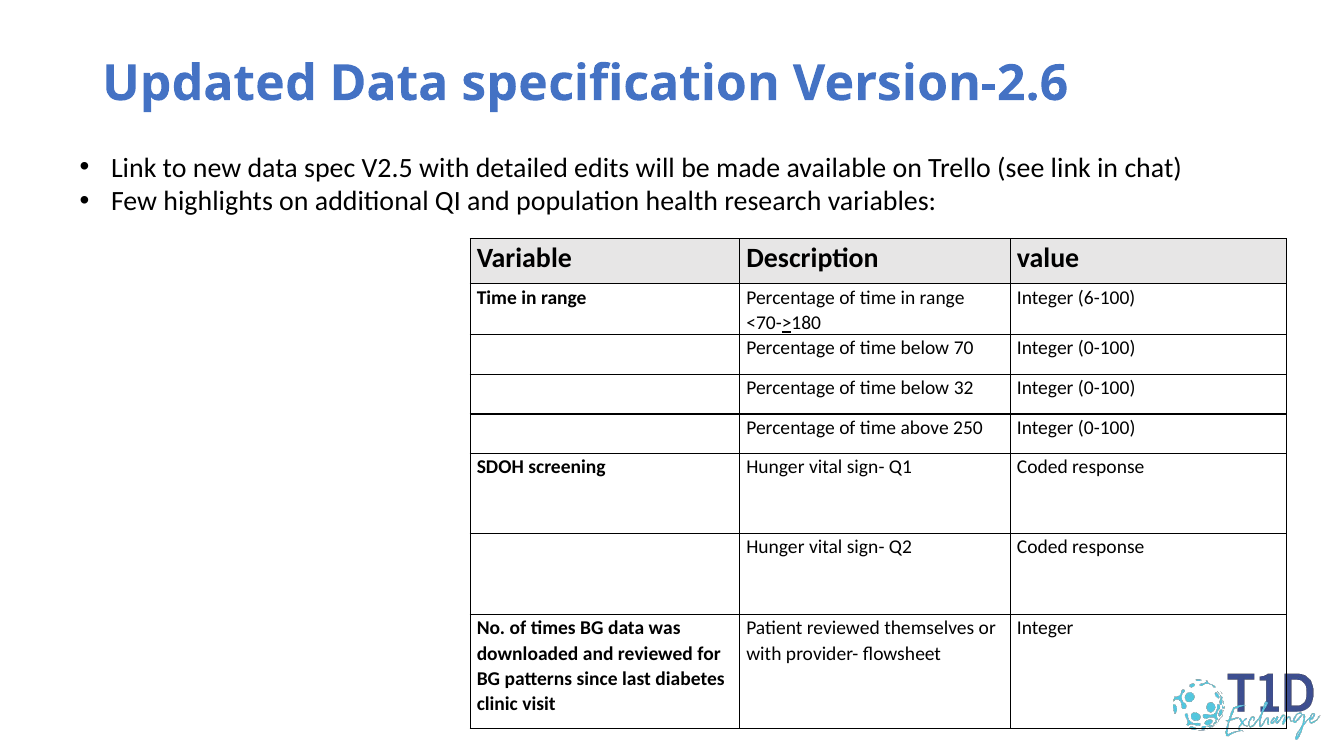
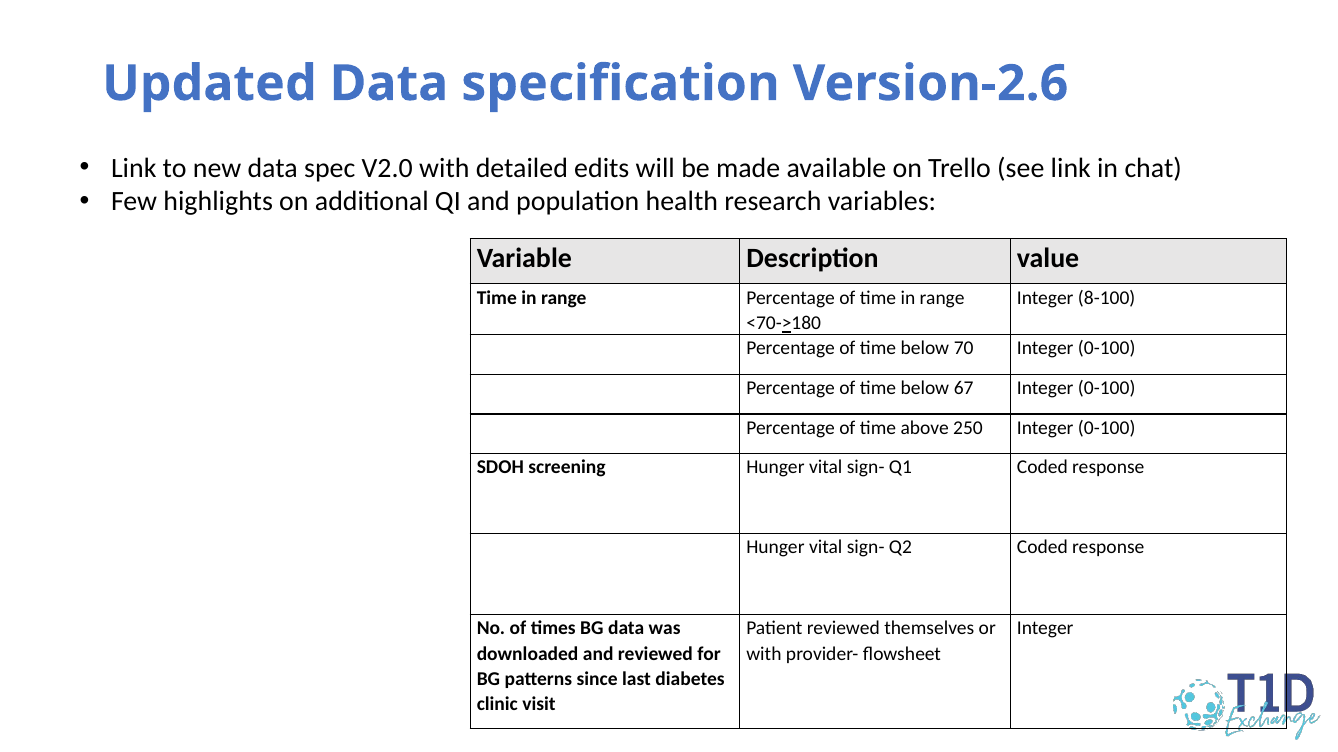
V2.5: V2.5 -> V2.0 (387, 168)
6-100: 6-100 -> 8-100 (1107, 298)
32: 32 -> 67 (964, 388)
